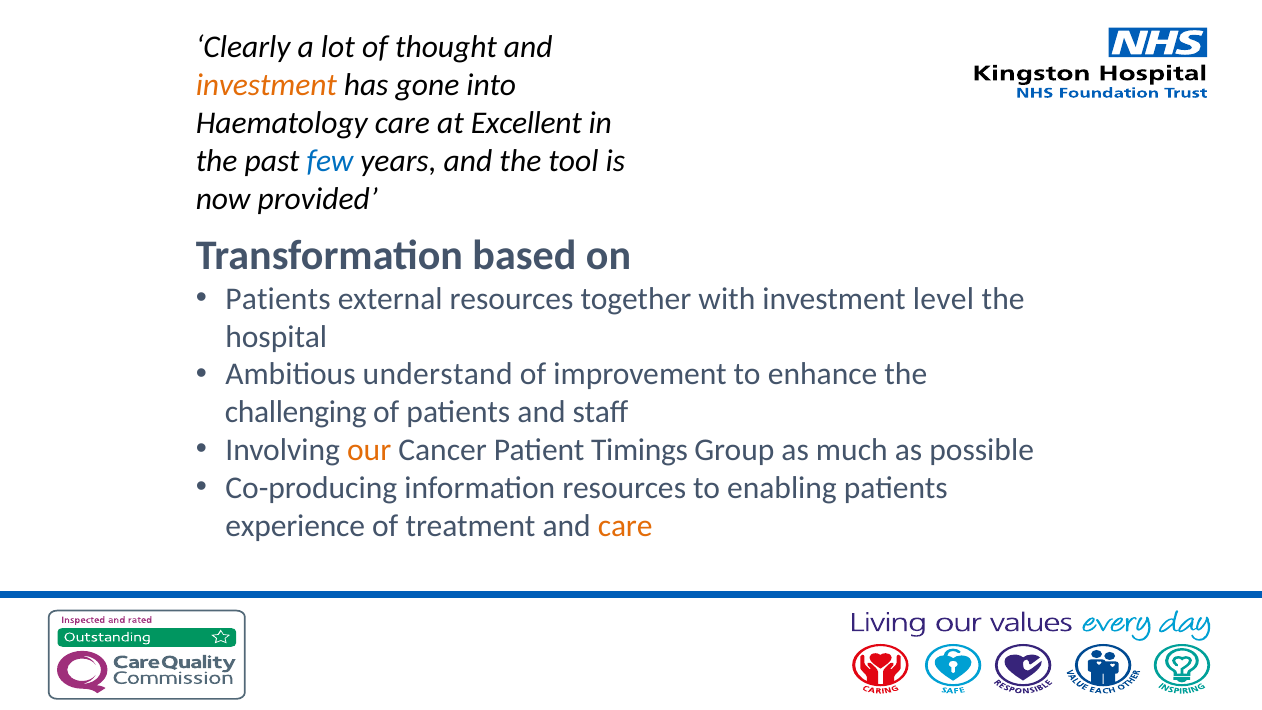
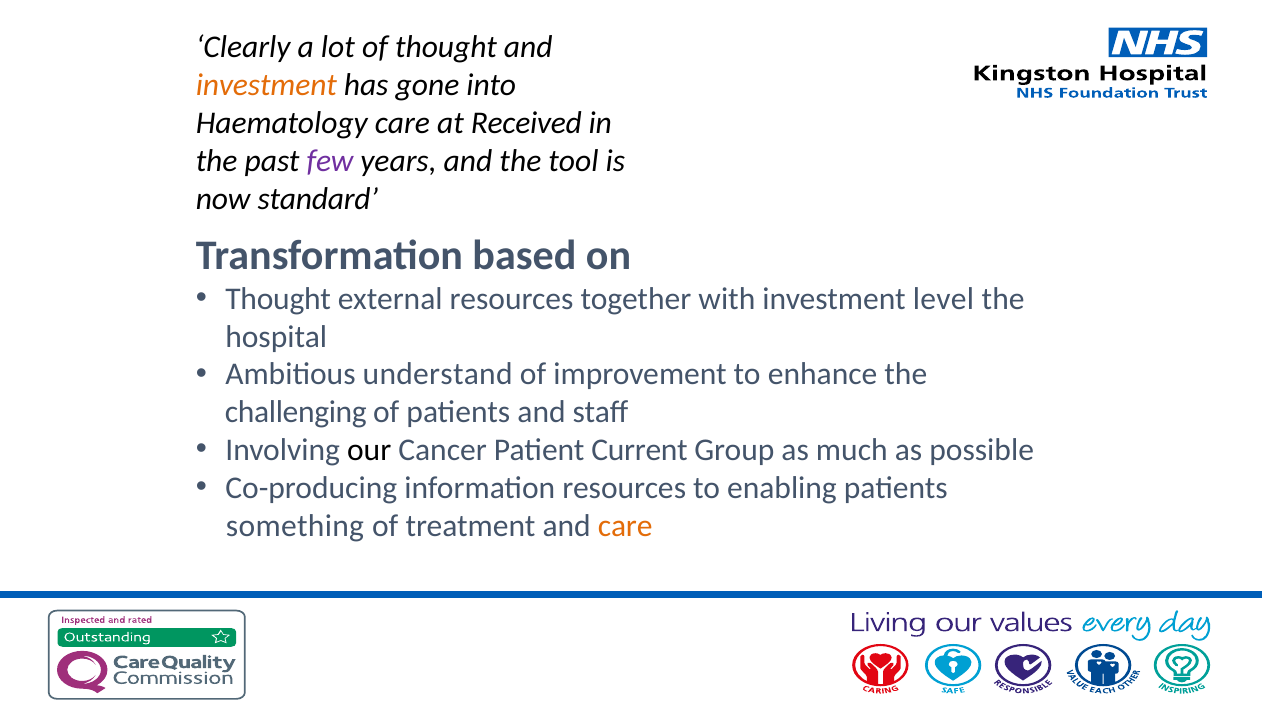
Excellent: Excellent -> Received (526, 123)
few colour: blue -> purple (330, 161)
provided: provided -> standard (318, 199)
Patients: Patients -> Thought (278, 299)
our colour: orange -> black (369, 450)
Timings: Timings -> Current (640, 450)
experience: experience -> something (295, 526)
